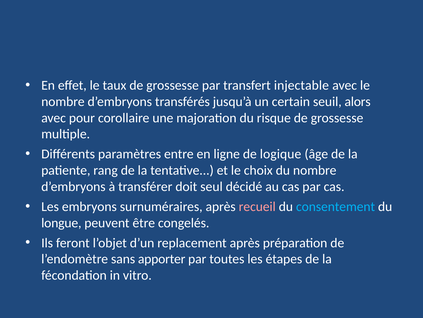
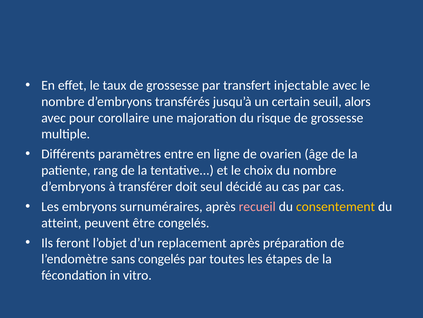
logique: logique -> ovarien (281, 154)
consentement colour: light blue -> yellow (336, 206)
longue: longue -> atteint (61, 222)
sans apporter: apporter -> congelés (162, 259)
